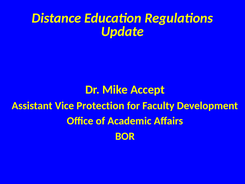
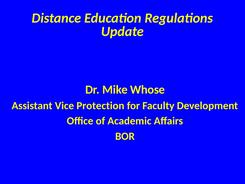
Accept: Accept -> Whose (148, 90)
